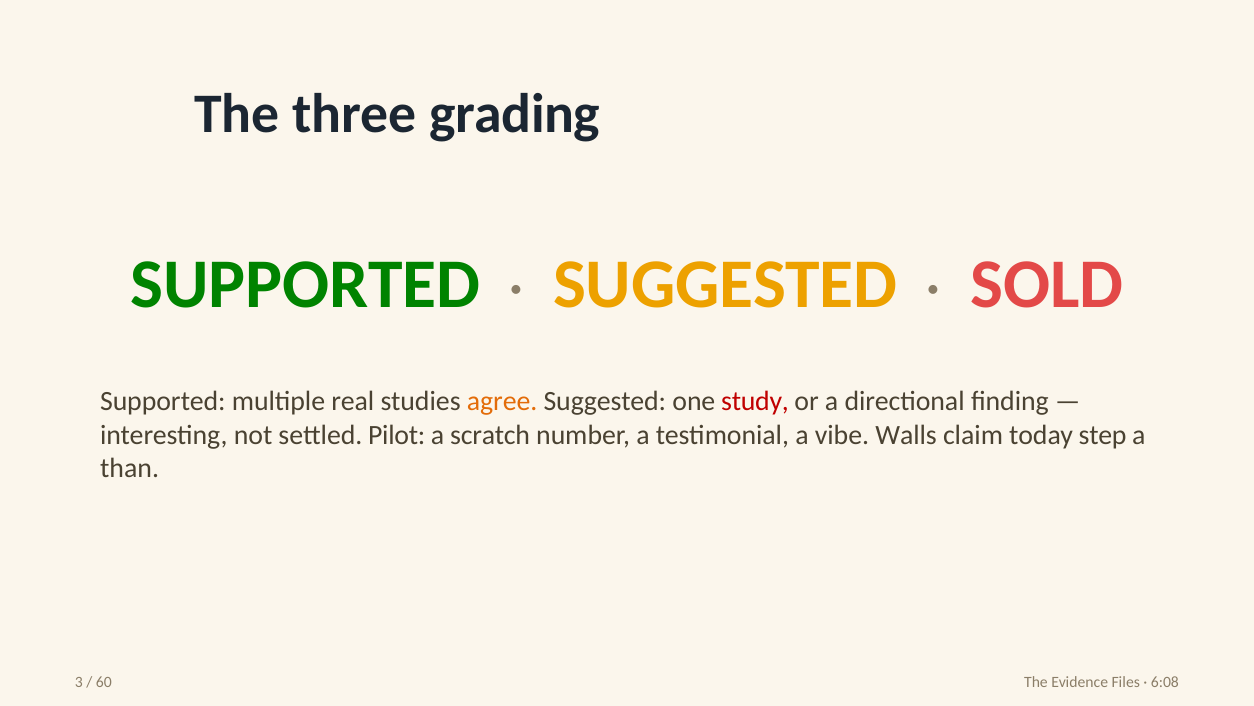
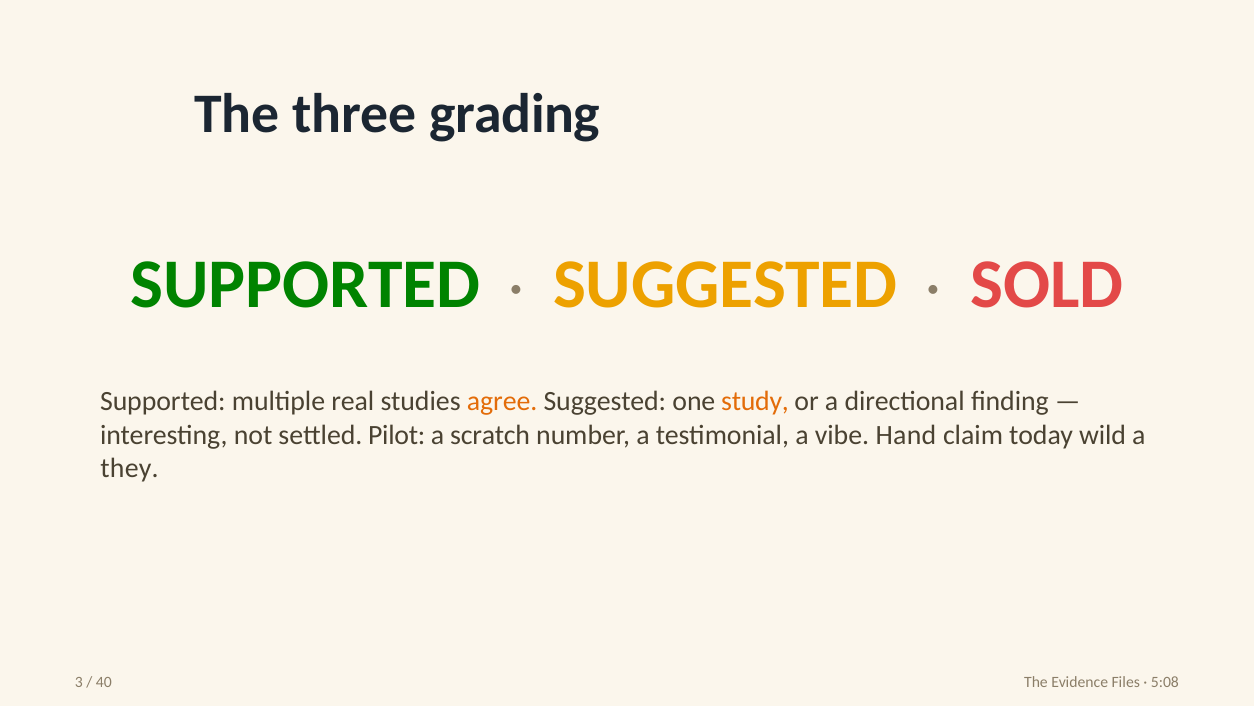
study colour: red -> orange (755, 401)
Walls: Walls -> Hand (906, 434)
step: step -> wild (1103, 434)
than: than -> they (130, 468)
60: 60 -> 40 (104, 682)
6:08: 6:08 -> 5:08 (1165, 682)
